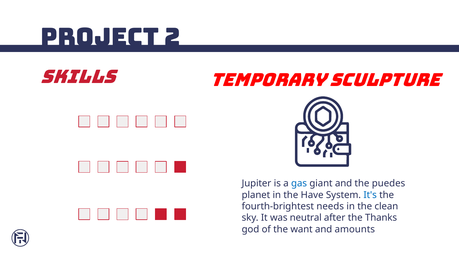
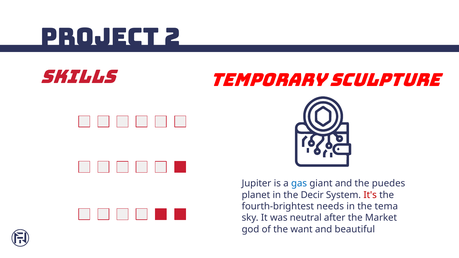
Have: Have -> Decir (312, 195)
It's colour: blue -> red (370, 195)
clean: clean -> tema (386, 207)
Thanks: Thanks -> Market (381, 218)
amounts: amounts -> beautiful (355, 229)
